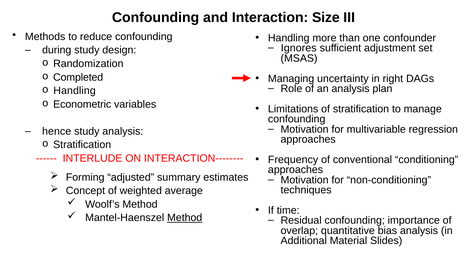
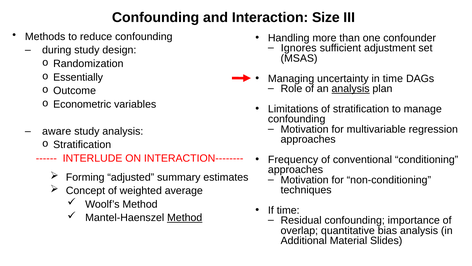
Completed: Completed -> Essentially (78, 77)
in right: right -> time (393, 78)
analysis underline: none -> present (351, 89)
Handling: Handling -> Outcome (75, 91)
hence: hence -> aware (57, 131)
